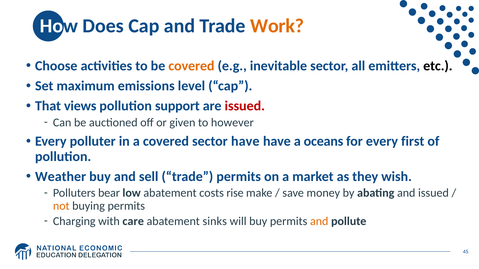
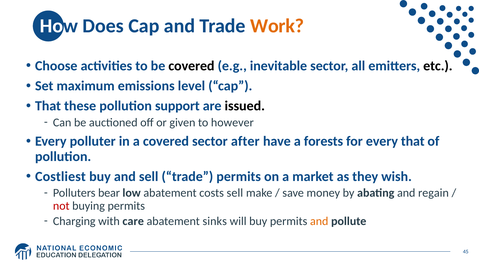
covered colour: orange -> black (191, 66)
views: views -> these (80, 106)
issued colour: red -> black (245, 106)
sector have: have -> after (245, 142)
oceans: oceans -> forests (323, 142)
every first: first -> that (413, 142)
Weather: Weather -> Costliest (60, 177)
costs rise: rise -> sell (235, 193)
and issued: issued -> regain (433, 193)
not colour: orange -> red (61, 206)
